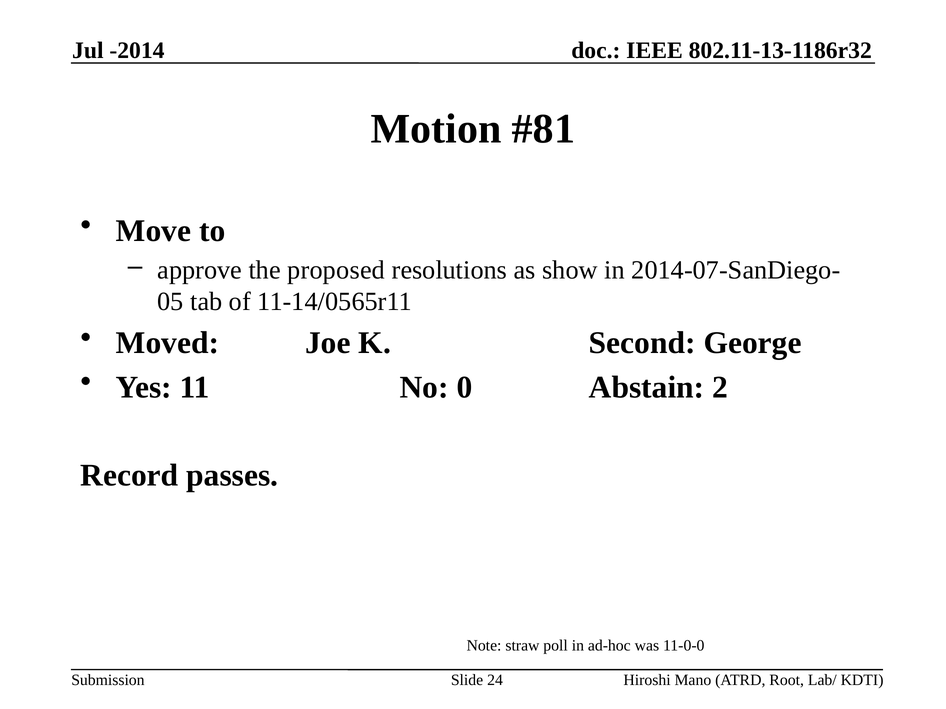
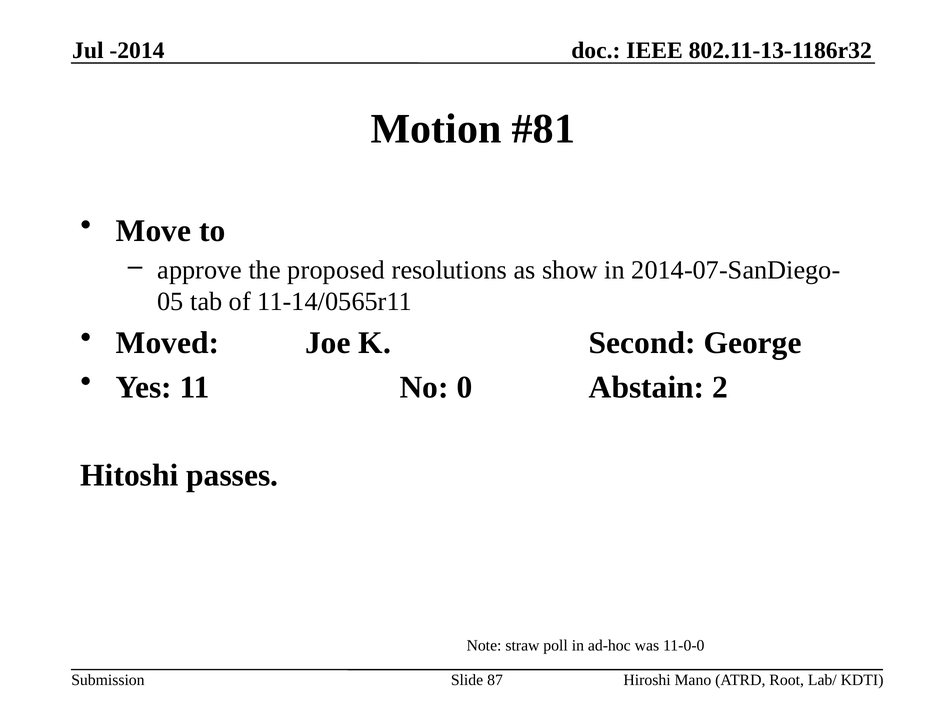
Record: Record -> Hitoshi (129, 476)
24: 24 -> 87 (495, 680)
